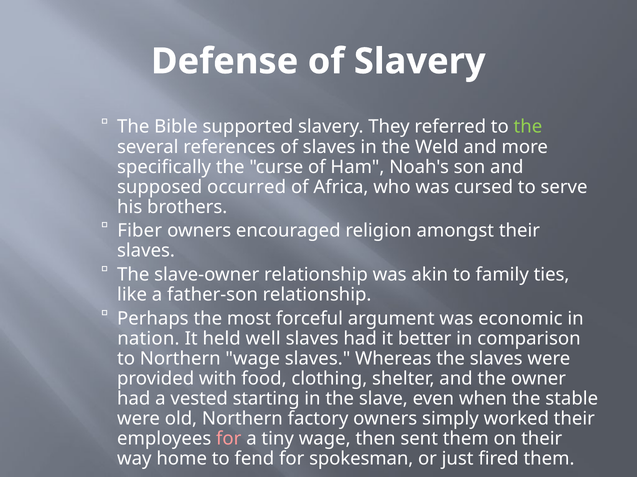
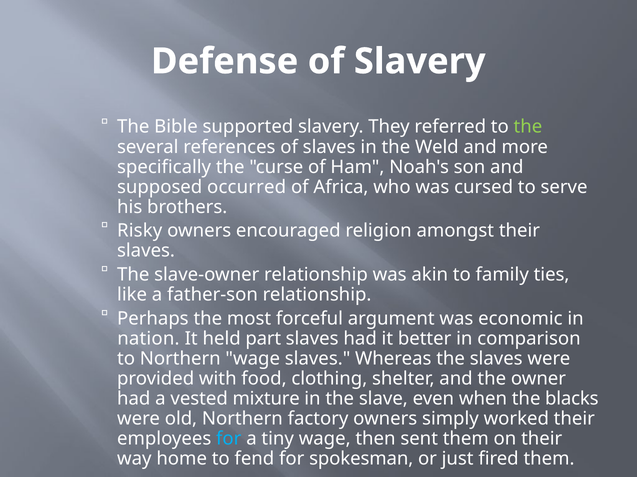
Fiber: Fiber -> Risky (140, 231)
well: well -> part (263, 339)
starting: starting -> mixture (266, 399)
stable: stable -> blacks (572, 399)
for colour: pink -> light blue (229, 439)
